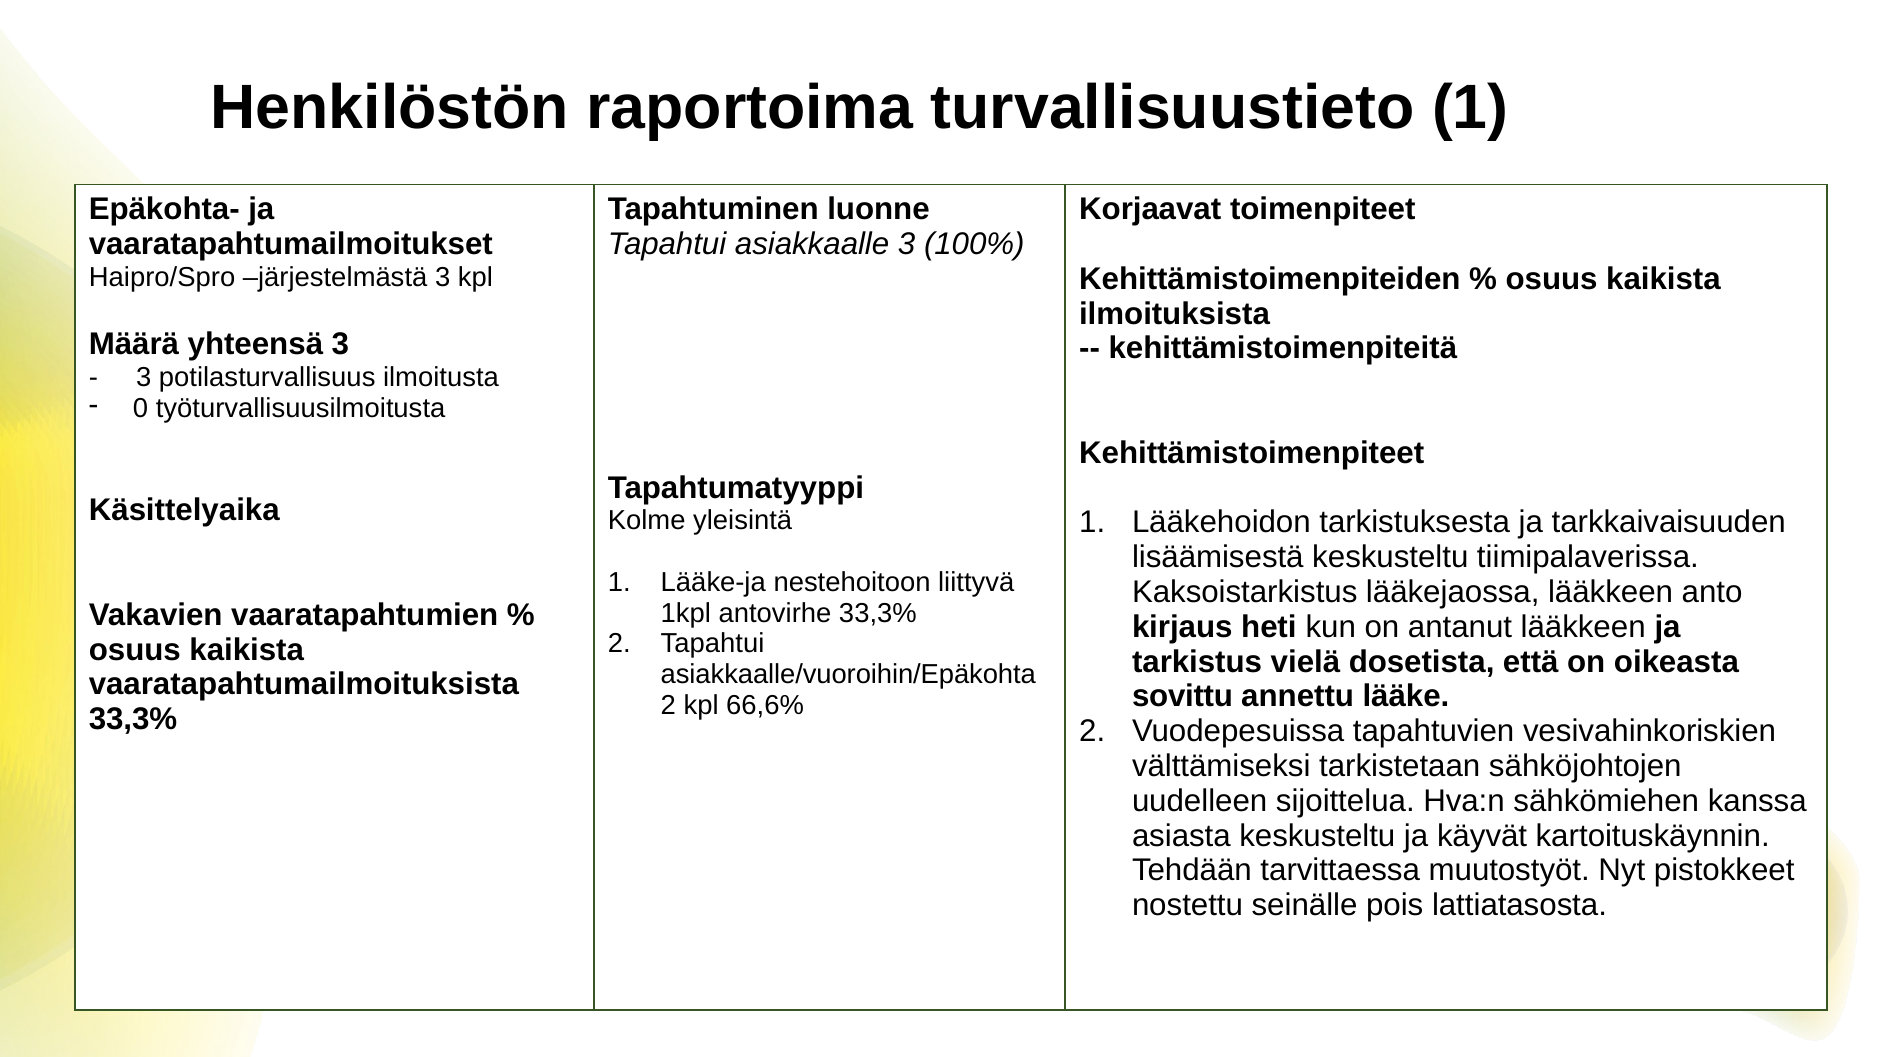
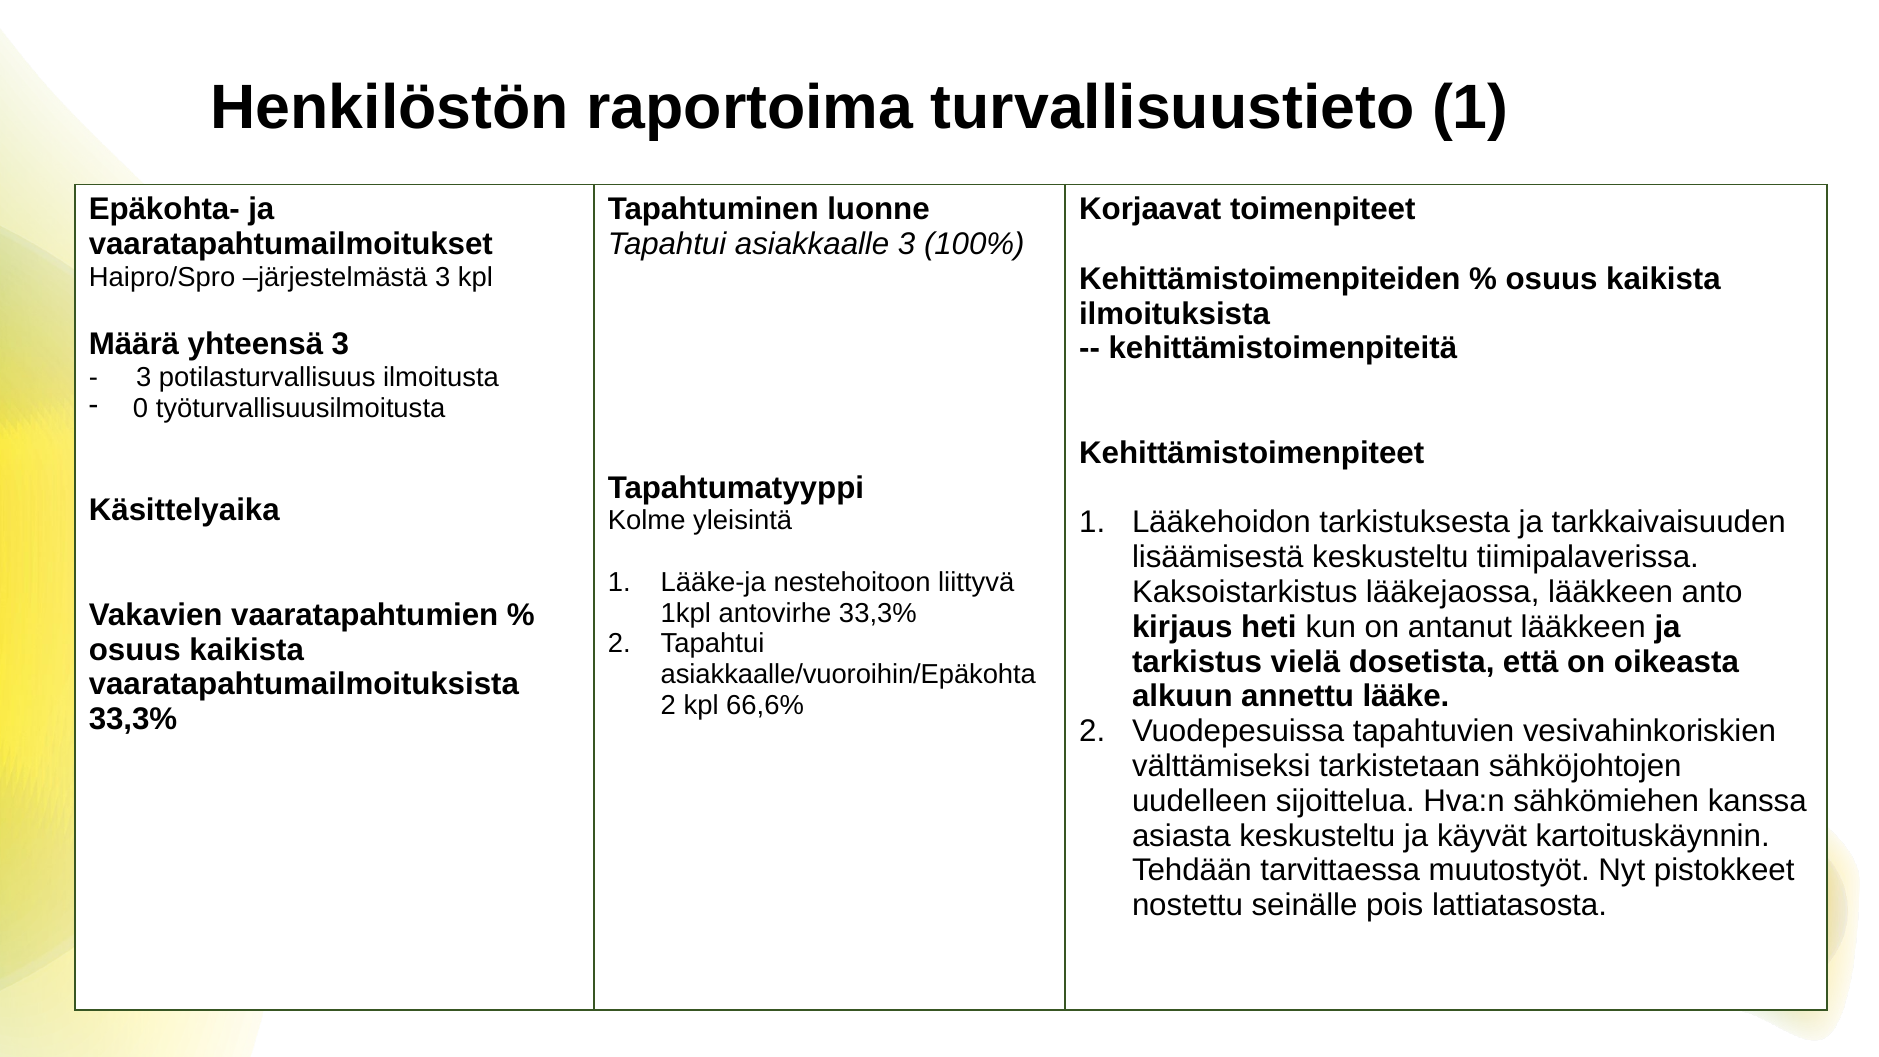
sovittu: sovittu -> alkuun (1182, 697)
